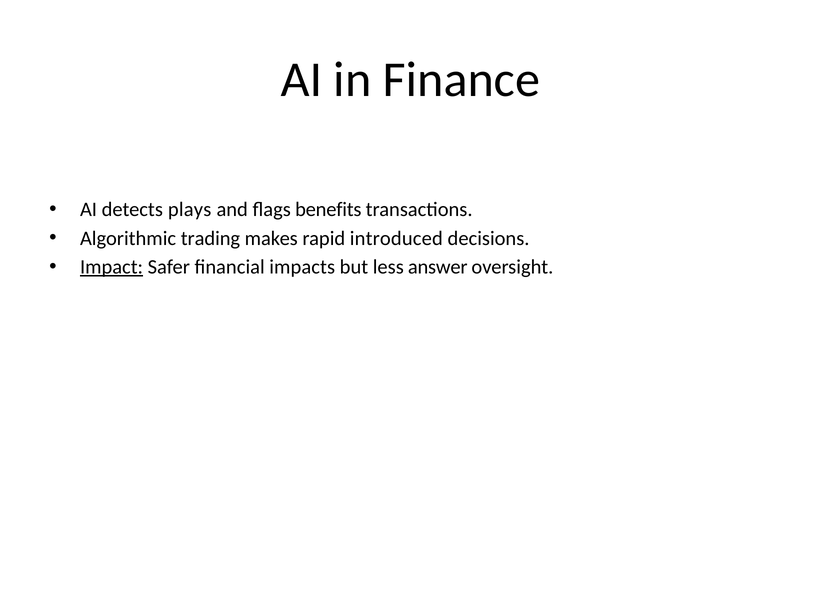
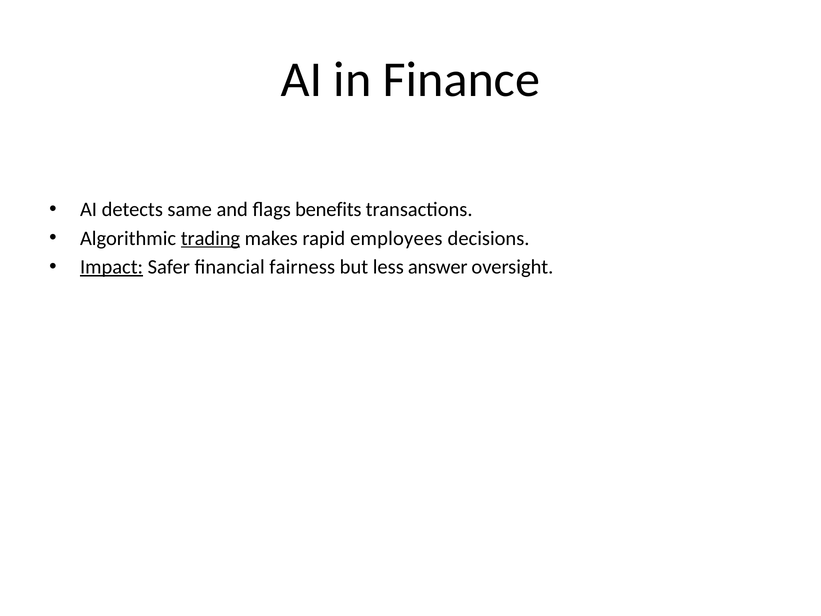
plays: plays -> same (190, 209)
trading underline: none -> present (210, 238)
introduced: introduced -> employees (396, 238)
impacts: impacts -> fairness (302, 267)
